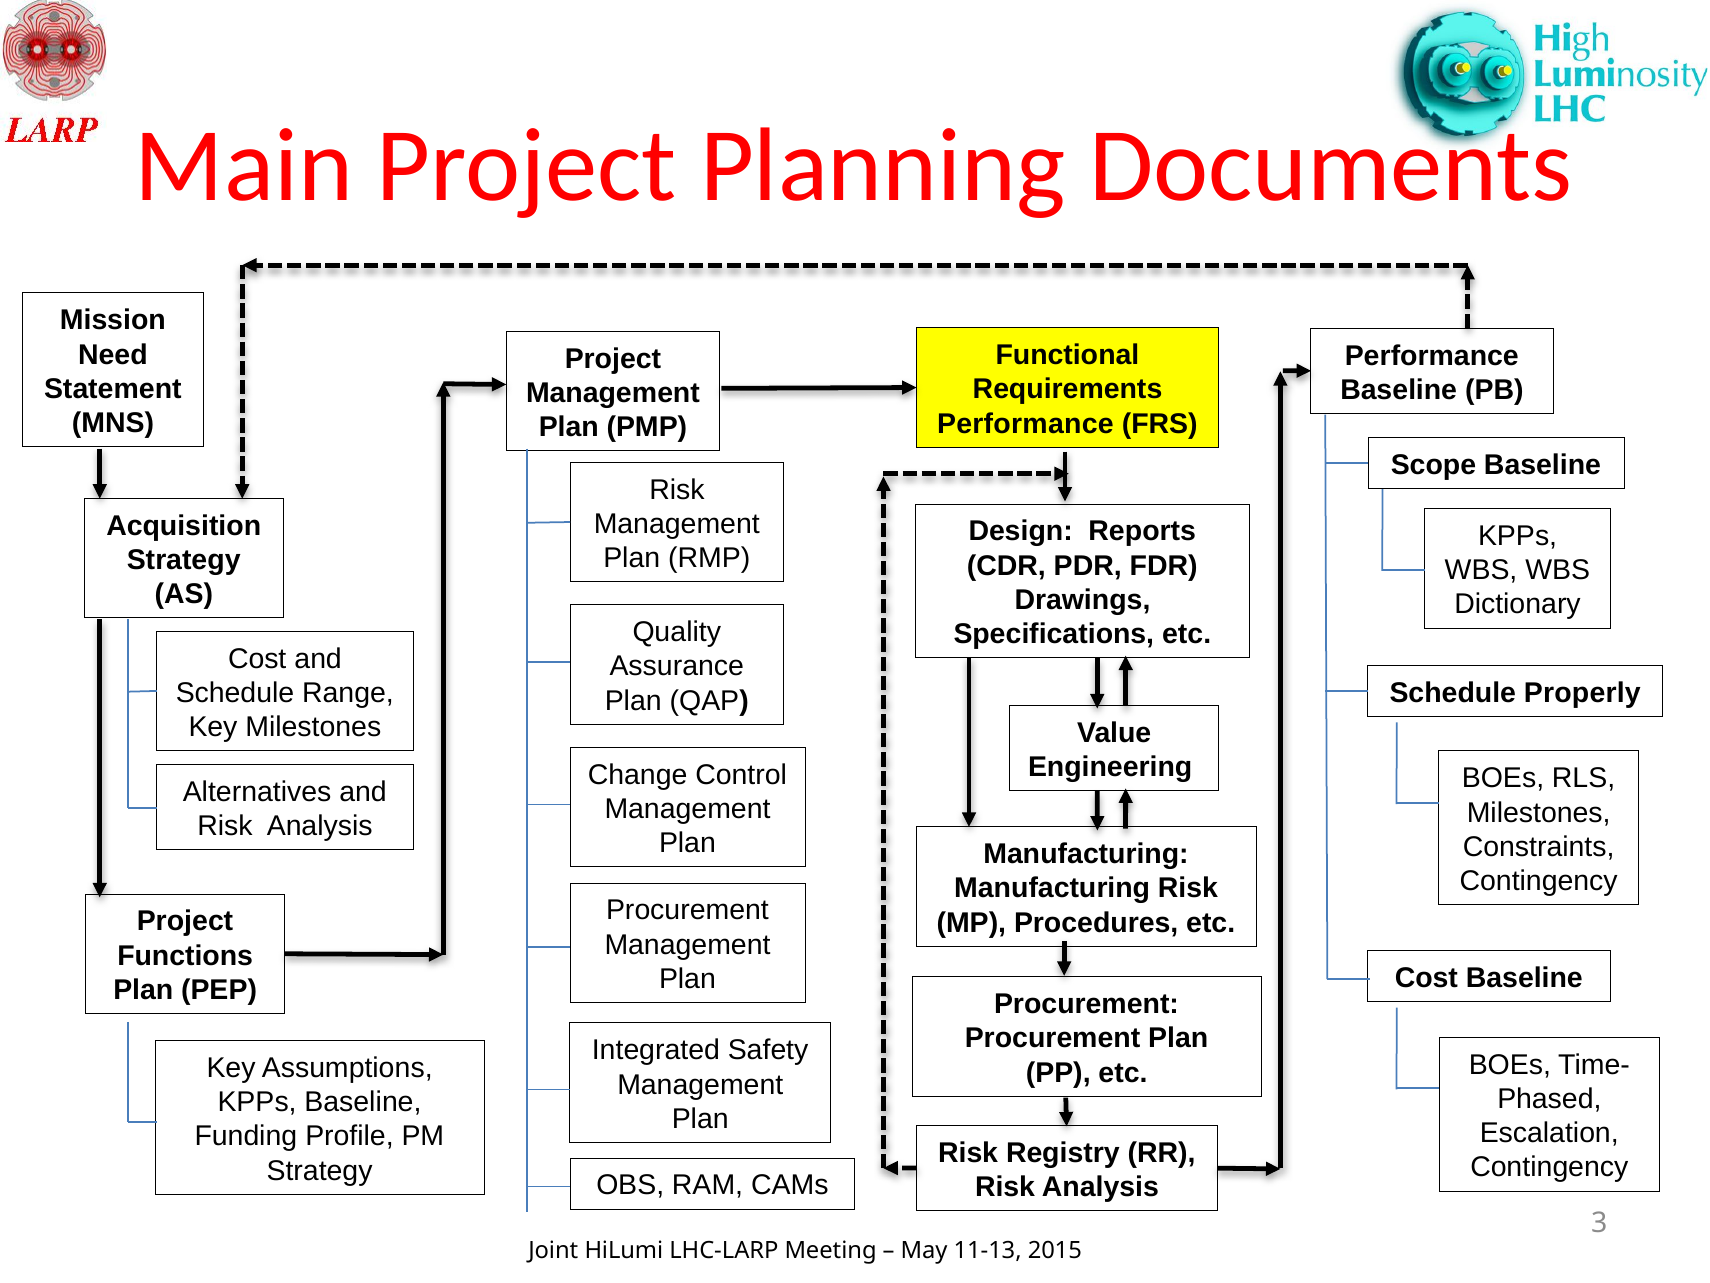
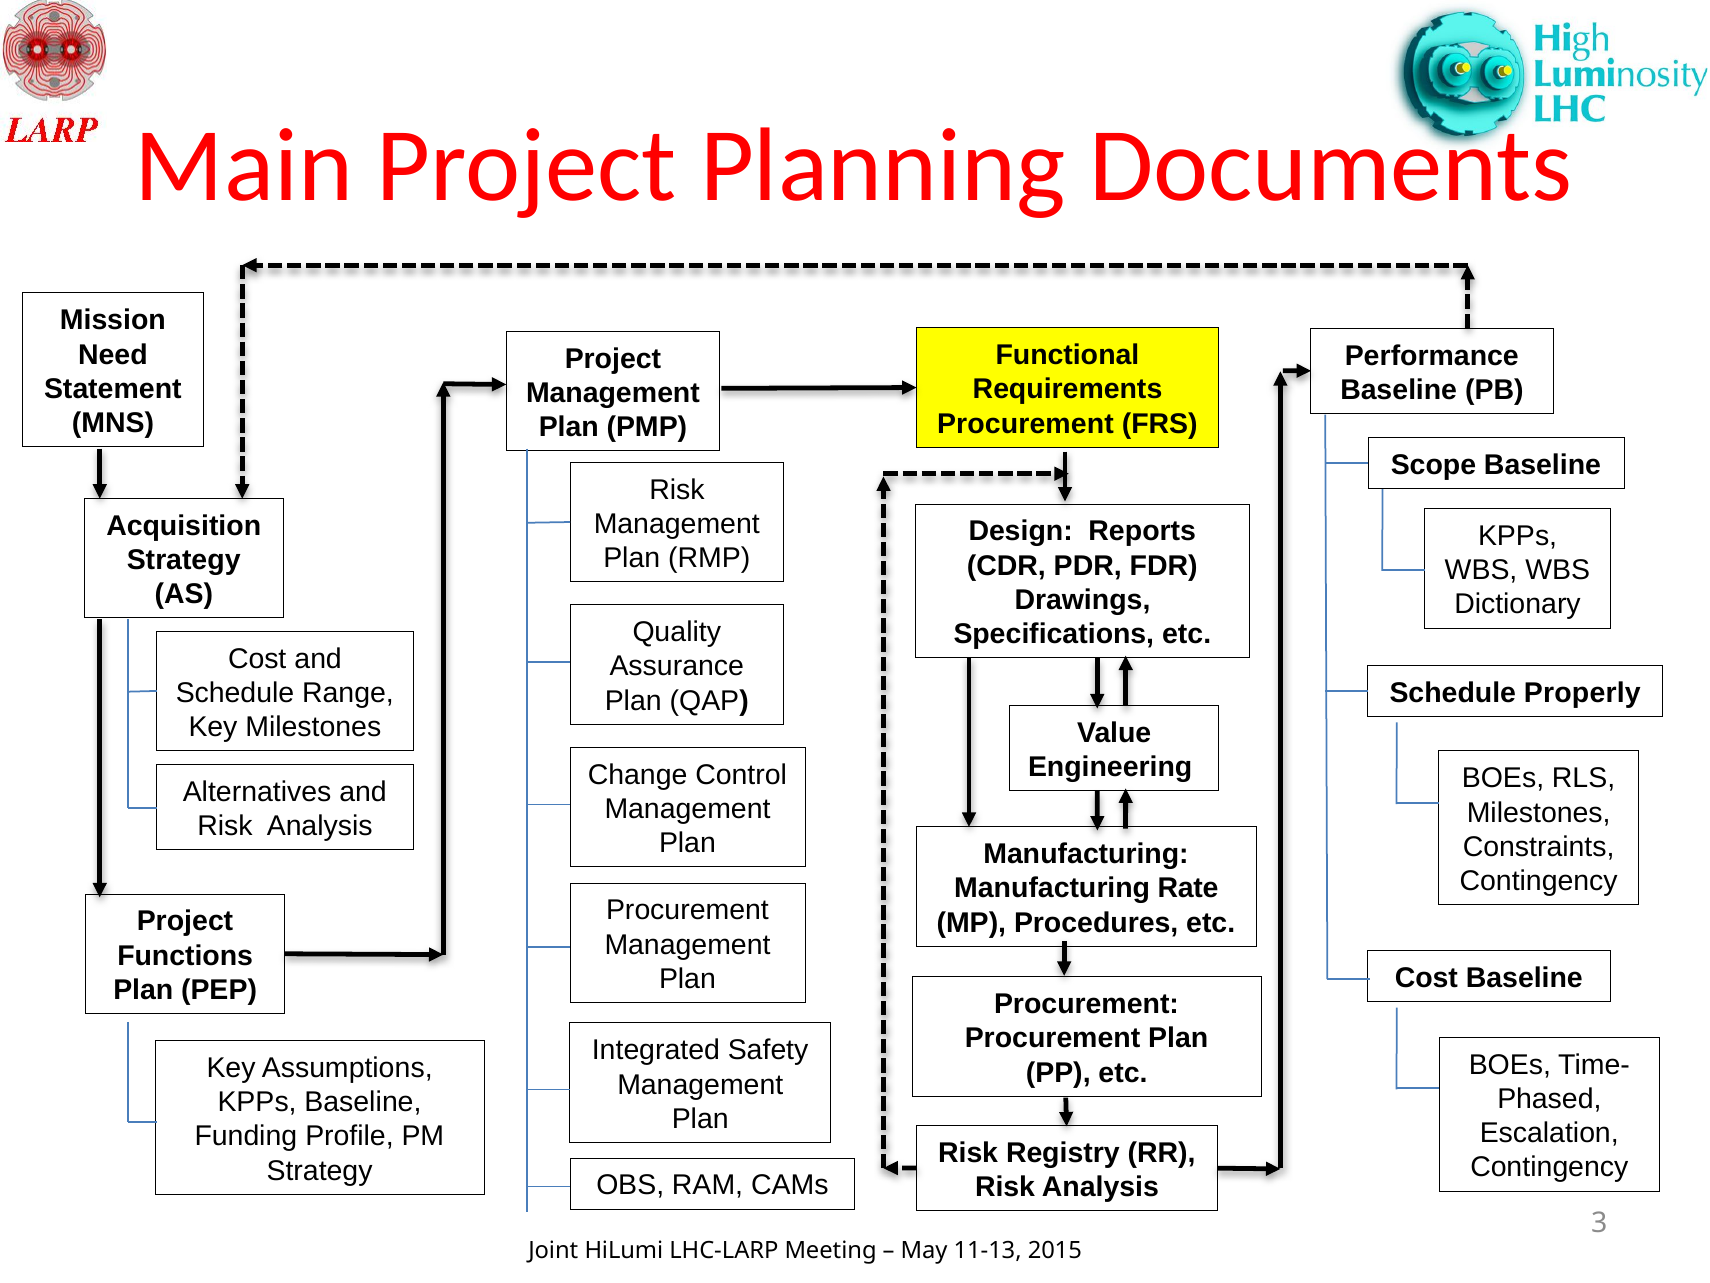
Performance: Performance -> Procurement (1025, 424)
Manufacturing Risk: Risk -> Rate (1188, 888)
